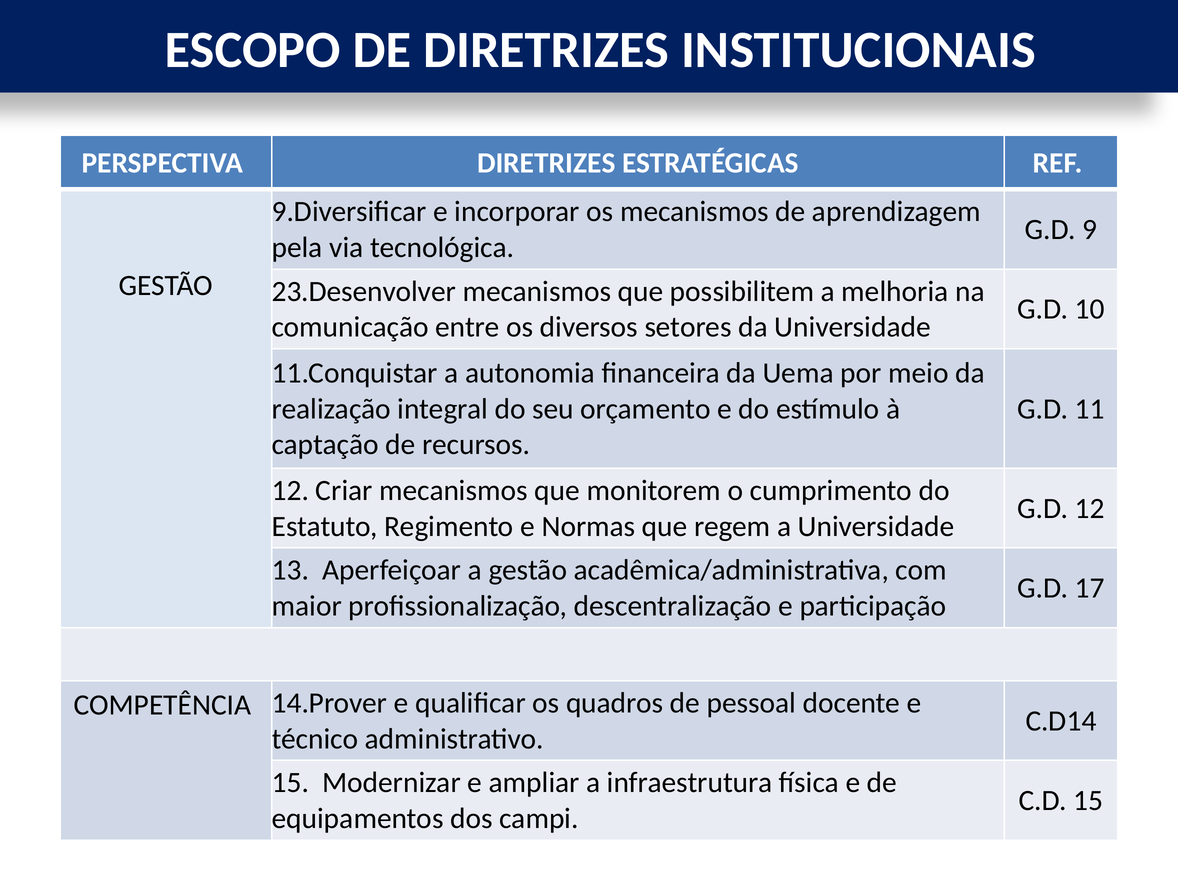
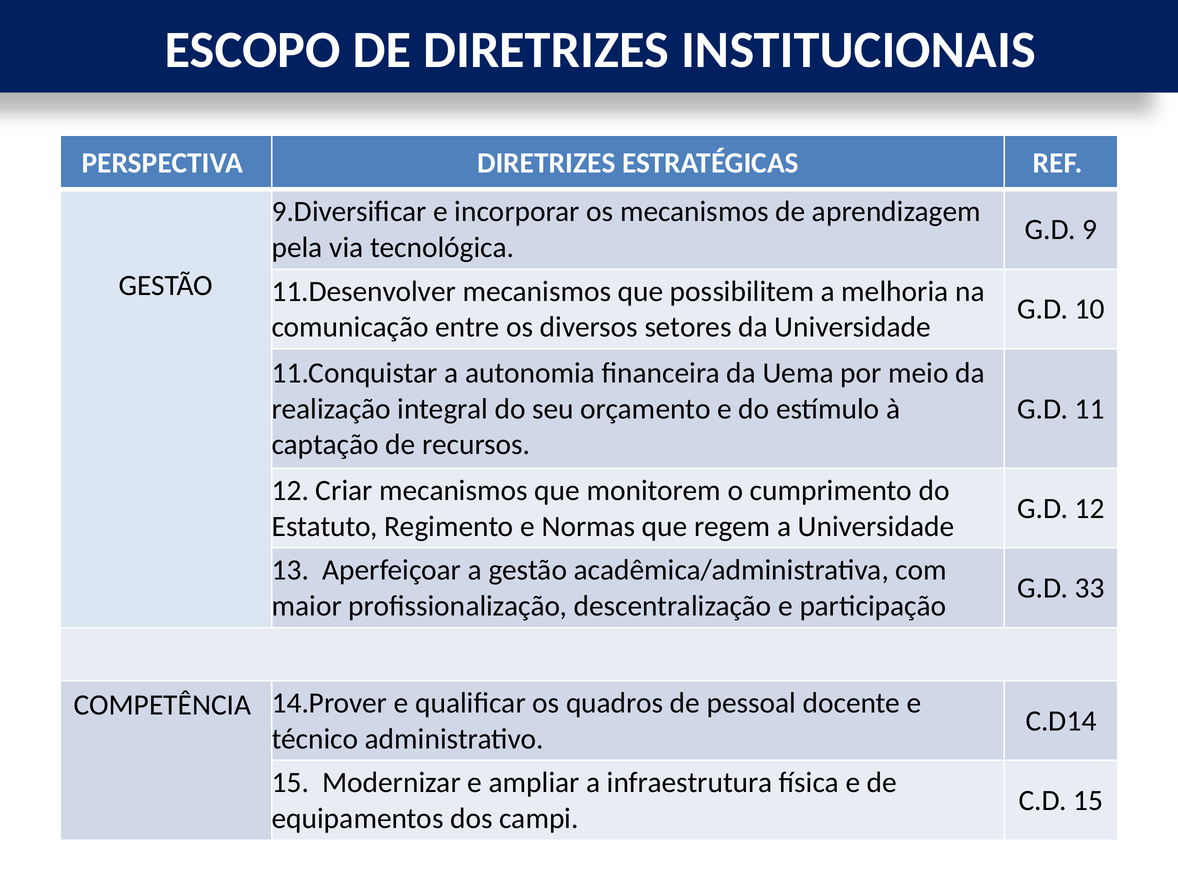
23.Desenvolver: 23.Desenvolver -> 11.Desenvolver (364, 291)
17: 17 -> 33 (1090, 588)
